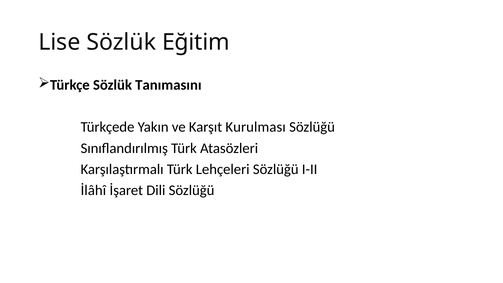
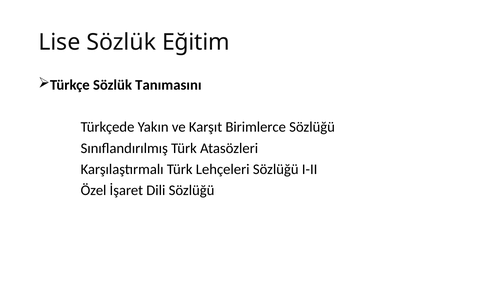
Kurulması: Kurulması -> Birimlerce (256, 127)
İlâhî: İlâhî -> Özel (93, 190)
